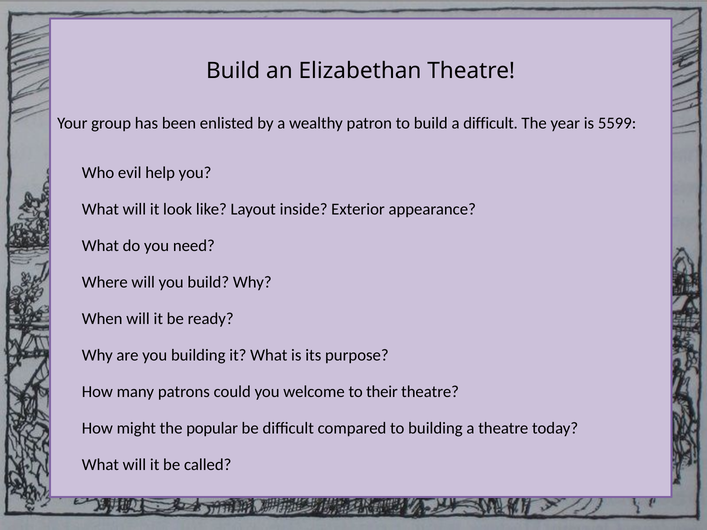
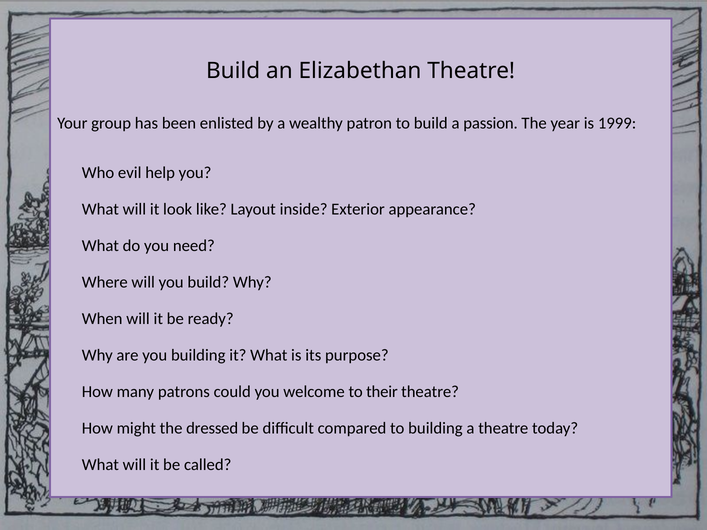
a difficult: difficult -> passion (491, 123)
5599: 5599 -> 1999 (617, 123)
popular: popular -> dressed (212, 428)
